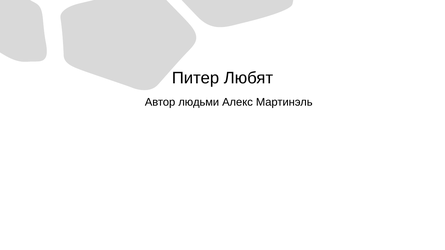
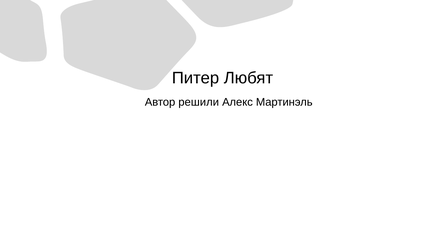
людьми: людьми -> решили (199, 102)
